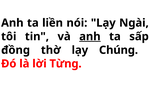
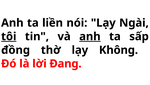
tôi underline: none -> present (9, 36)
Chúng: Chúng -> Không (118, 50)
Từng: Từng -> Đang (66, 63)
